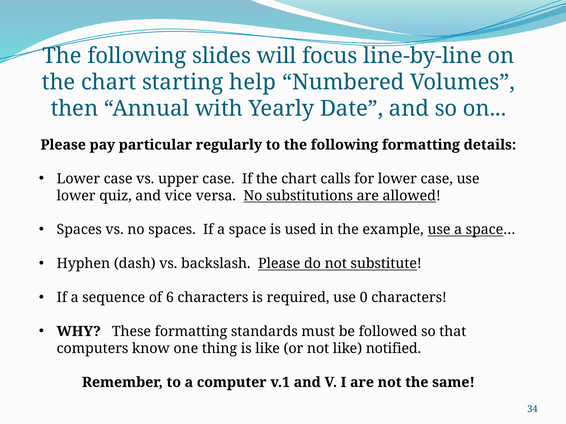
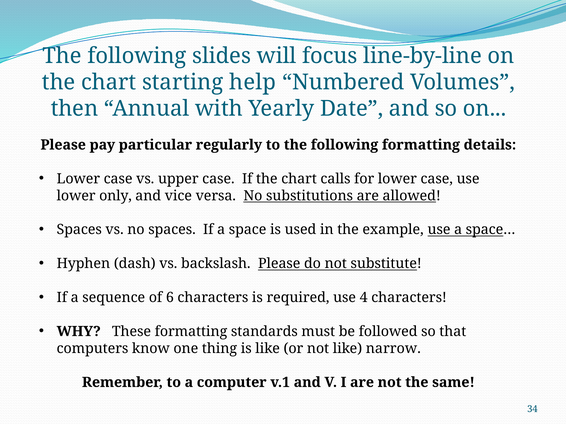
quiz: quiz -> only (116, 196)
0: 0 -> 4 (364, 298)
notified: notified -> narrow (393, 349)
